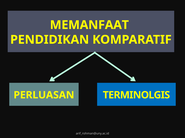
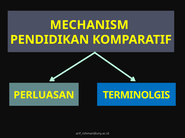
MEMANFAAT: MEMANFAAT -> MECHANISM (89, 25)
